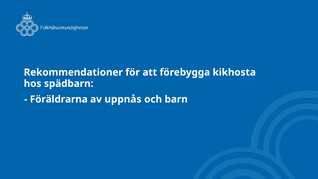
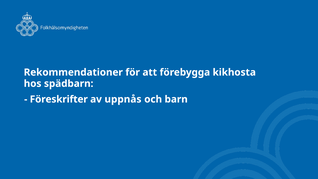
Föräldrarna: Föräldrarna -> Föreskrifter (59, 99)
